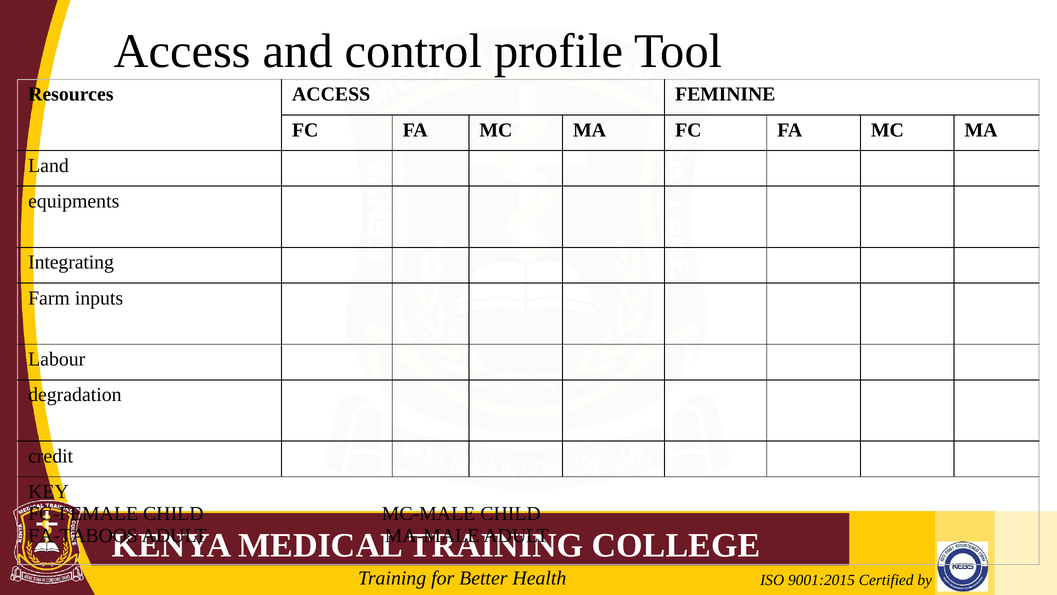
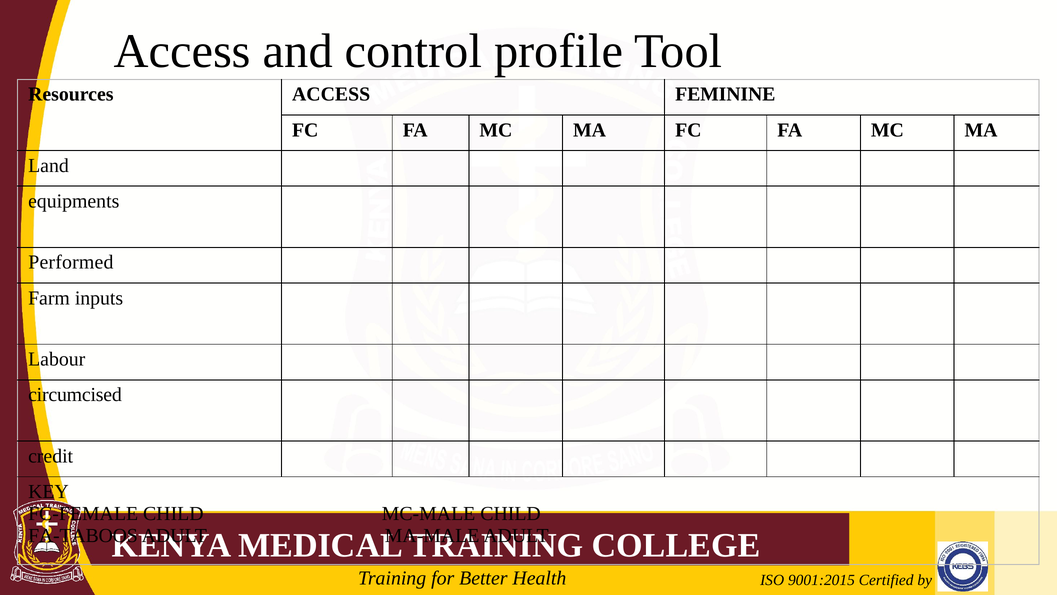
Integrating: Integrating -> Performed (71, 262)
degradation: degradation -> circumcised (75, 395)
